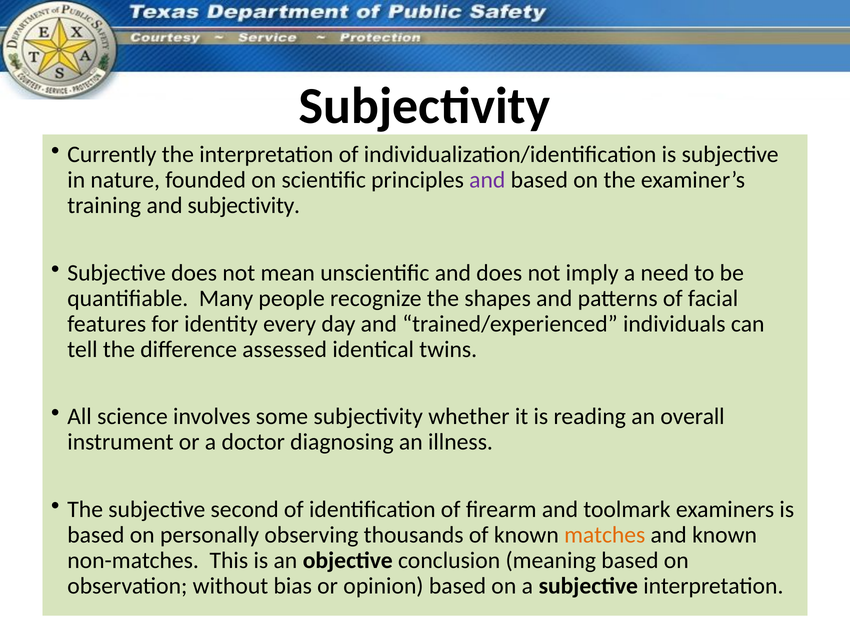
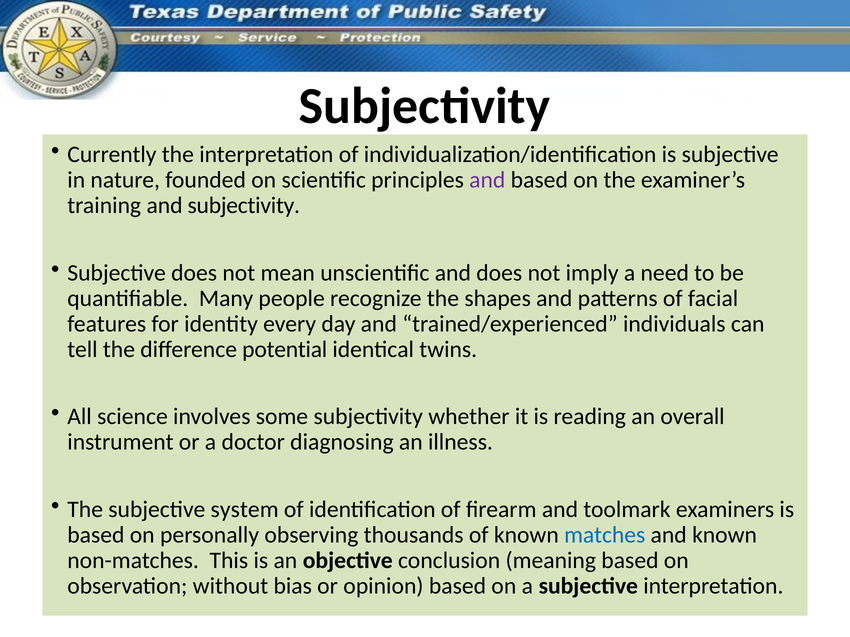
assessed: assessed -> potential (285, 350)
second: second -> system (245, 510)
matches colour: orange -> blue (605, 535)
